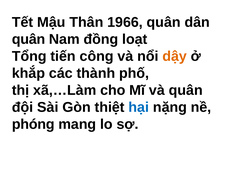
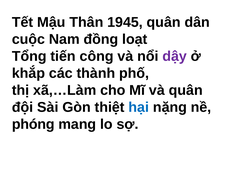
1966: 1966 -> 1945 (125, 22)
quân: quân -> cuộc (28, 39)
dậy colour: orange -> purple (175, 56)
